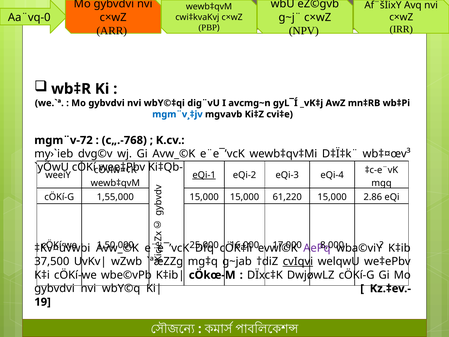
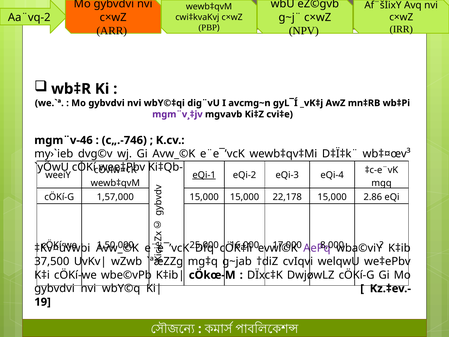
Aa¨vq-0: Aa¨vq-0 -> Aa¨vq-2 (29, 17)
mgm¨v¸‡jv colour: blue -> purple (177, 114)
mgm¨v-72: mgm¨v-72 -> mgm¨v-46 (64, 140)
c„.-768: c„.-768 -> c„.-746 (124, 140)
1,55,000: 1,55,000 -> 1,57,000 (115, 197)
61,220: 61,220 -> 22,178 (287, 197)
cvIqvi underline: present -> none (298, 261)
